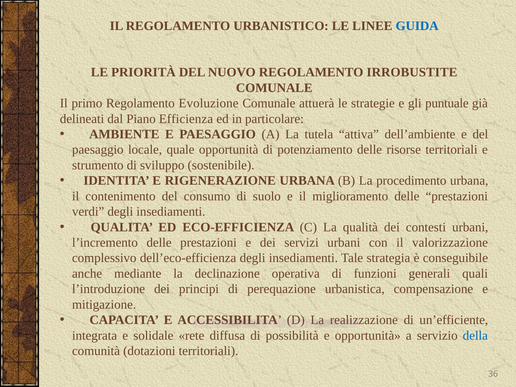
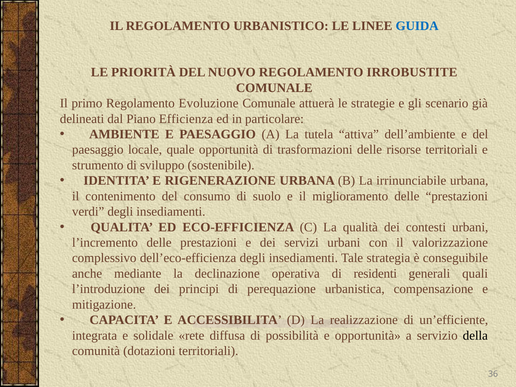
puntuale: puntuale -> scenario (447, 103)
potenziamento: potenziamento -> trasformazioni (315, 150)
procedimento: procedimento -> irrinunciabile (411, 181)
funzioni: funzioni -> residenti (375, 274)
della colour: blue -> black (475, 335)
